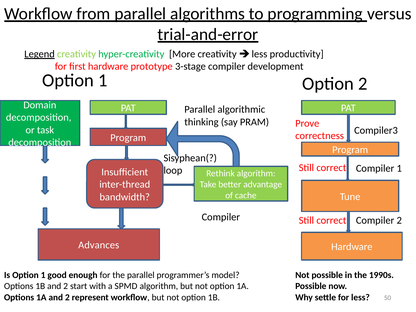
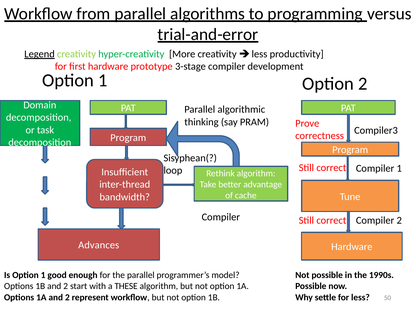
SPMD: SPMD -> THESE (126, 286)
